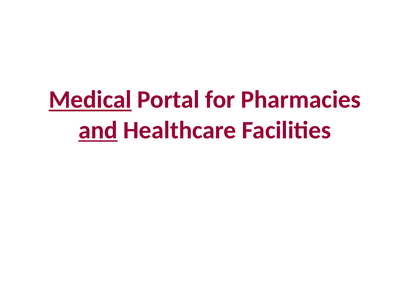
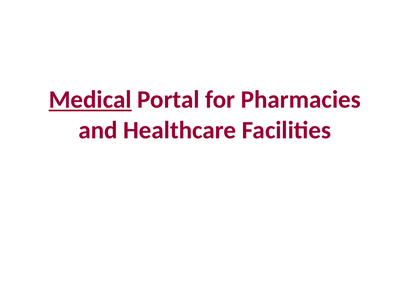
and underline: present -> none (98, 131)
